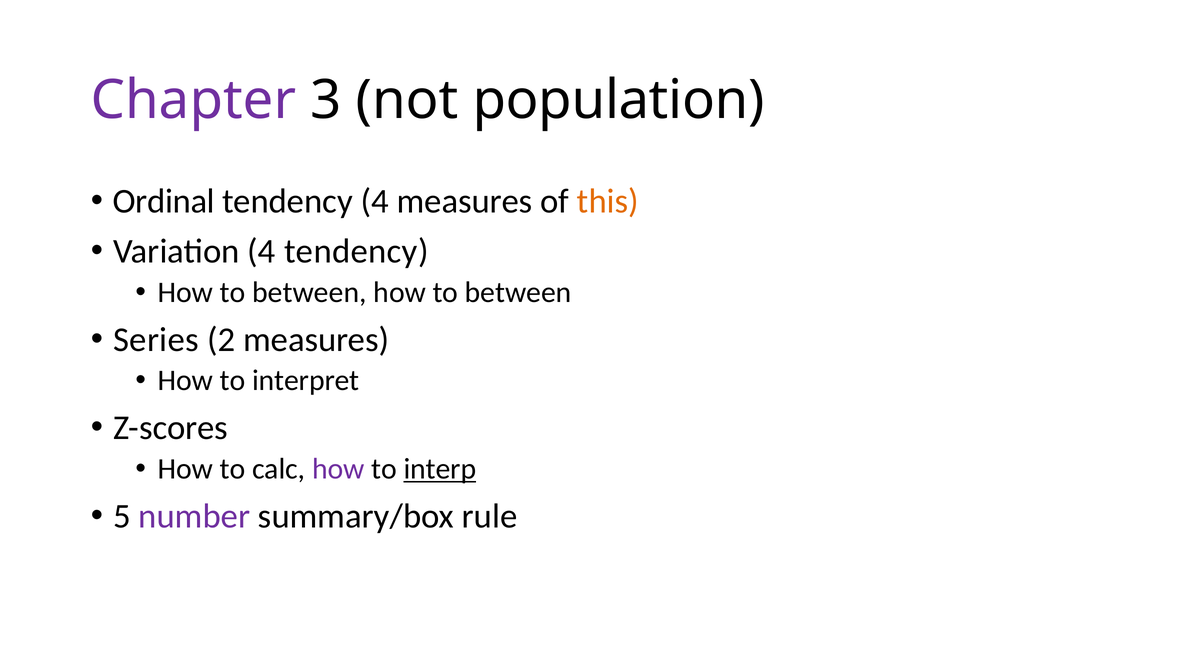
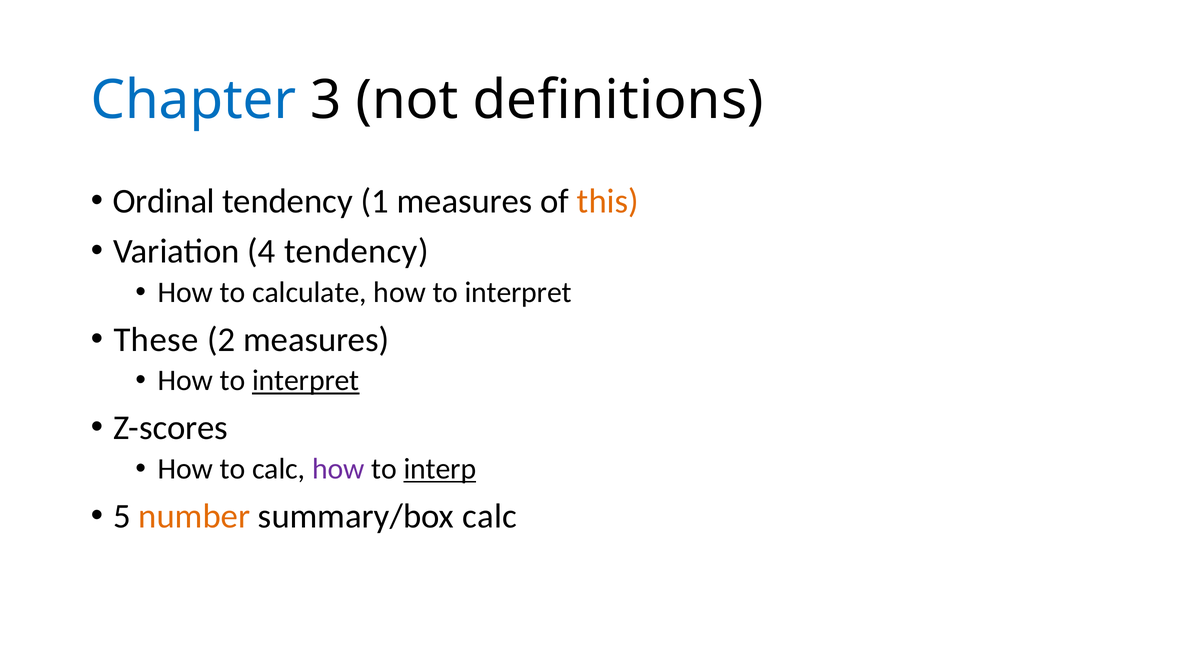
Chapter colour: purple -> blue (193, 100)
population: population -> definitions (618, 100)
tendency 4: 4 -> 1 (375, 201)
between: between -> calculate (309, 292)
between: between -> interpret (518, 292)
Series: Series -> These (156, 340)
interpret underline: none -> present (306, 381)
number colour: purple -> orange (194, 516)
summary/box rule: rule -> calc (490, 516)
